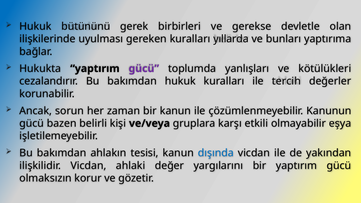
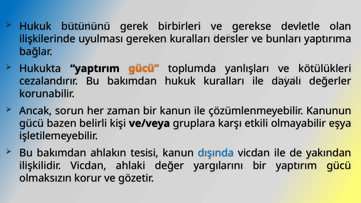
yıllarda: yıllarda -> dersler (231, 39)
gücü colour: purple -> orange (144, 69)
tercih: tercih -> dayalı (286, 81)
